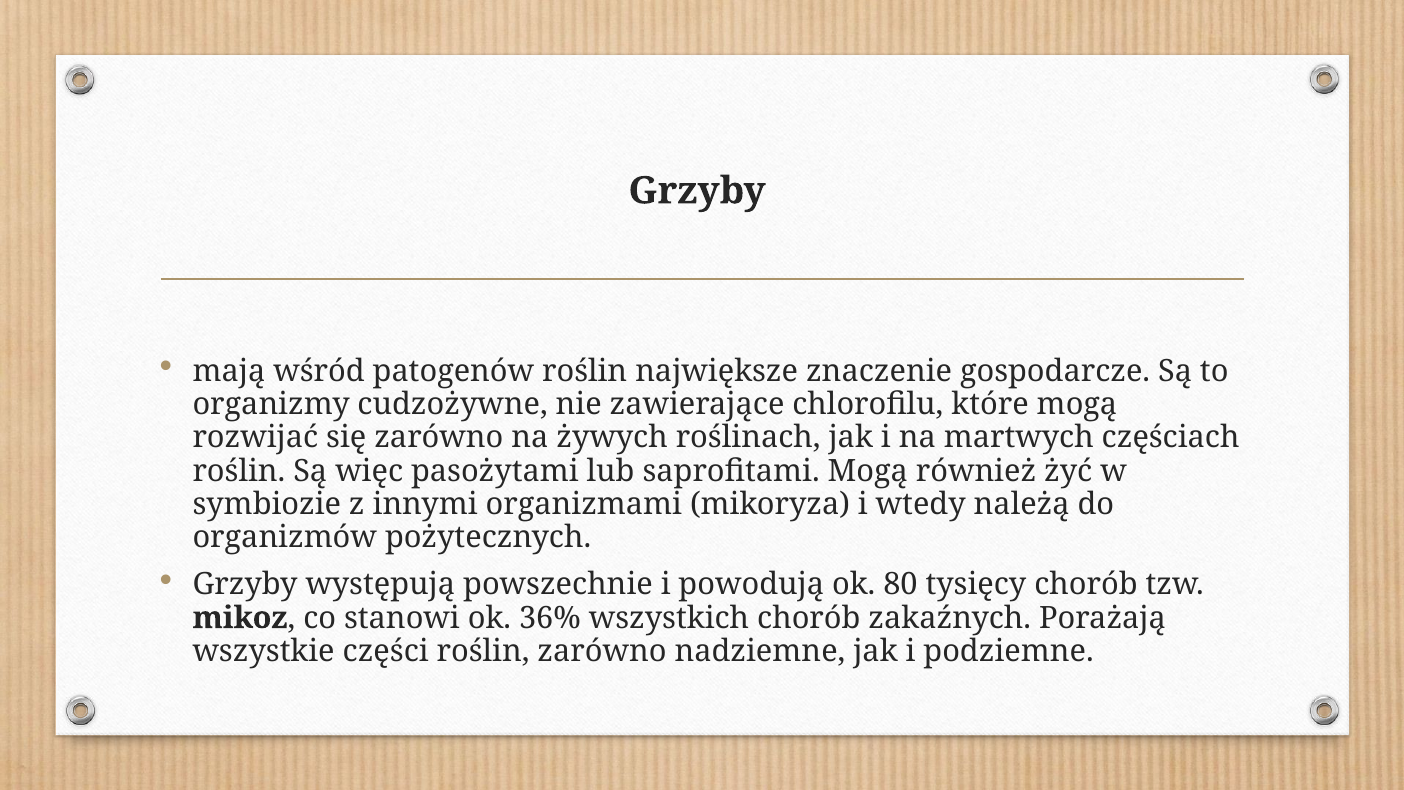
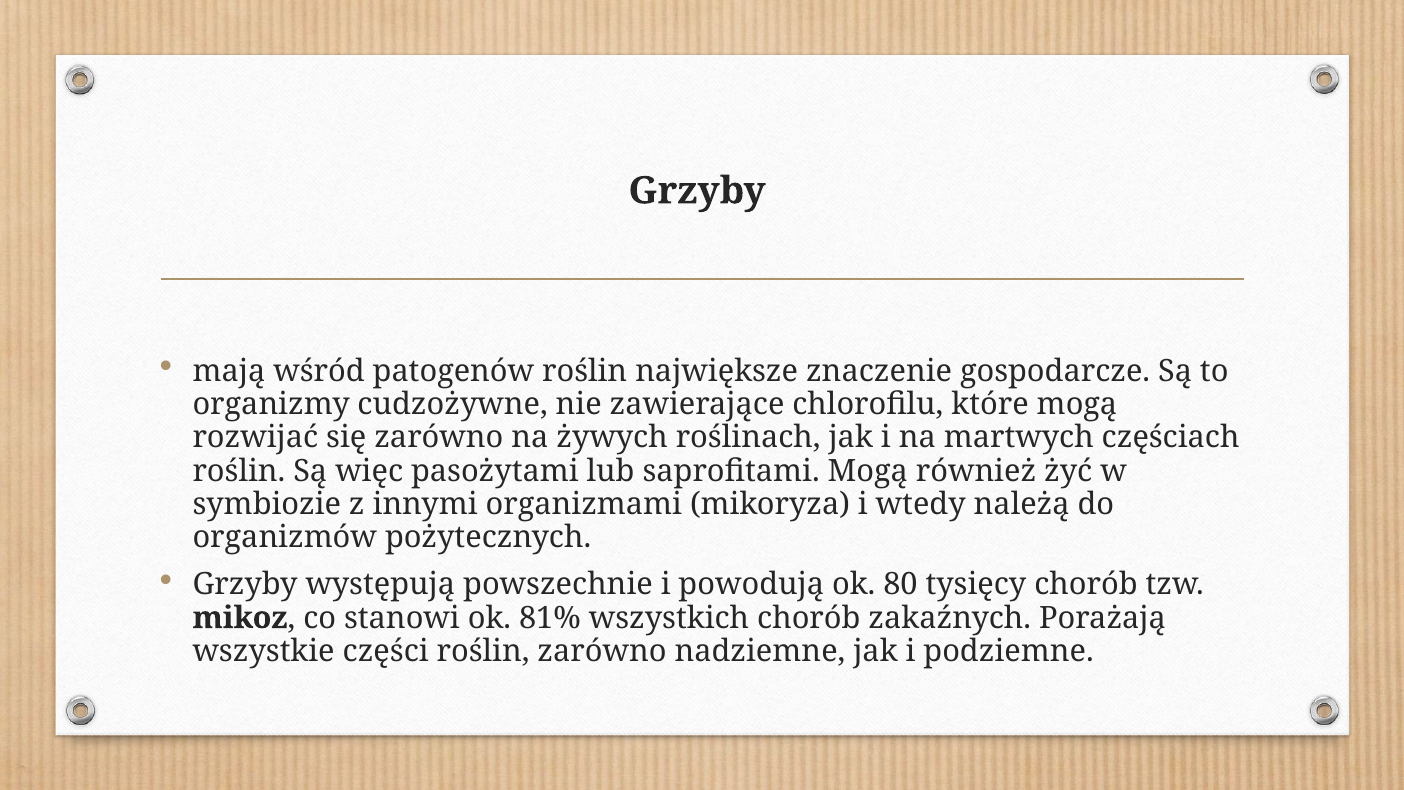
36%: 36% -> 81% (550, 618)
